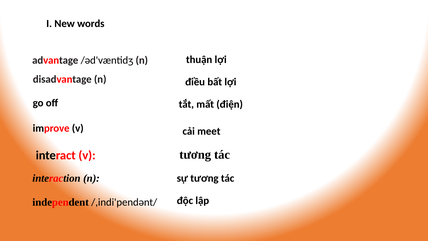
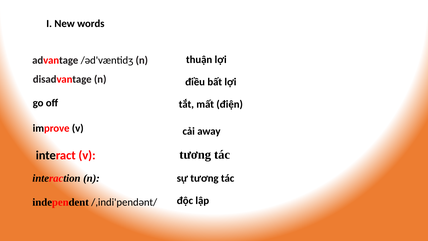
meet: meet -> away (209, 131)
